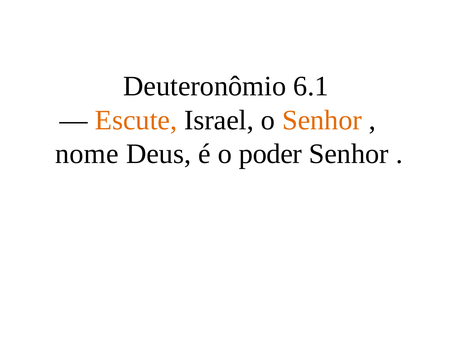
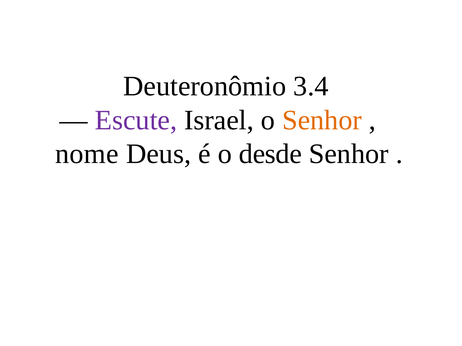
6.1: 6.1 -> 3.4 (311, 86)
Escute colour: orange -> purple (136, 120)
poder: poder -> desde (270, 154)
